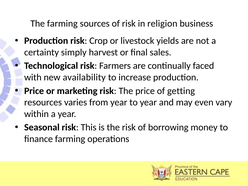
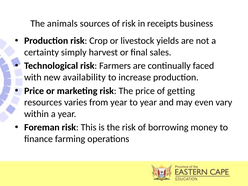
The farming: farming -> animals (62, 24)
religion: religion -> receipts (162, 24)
Seasonal: Seasonal -> Foreman (42, 127)
